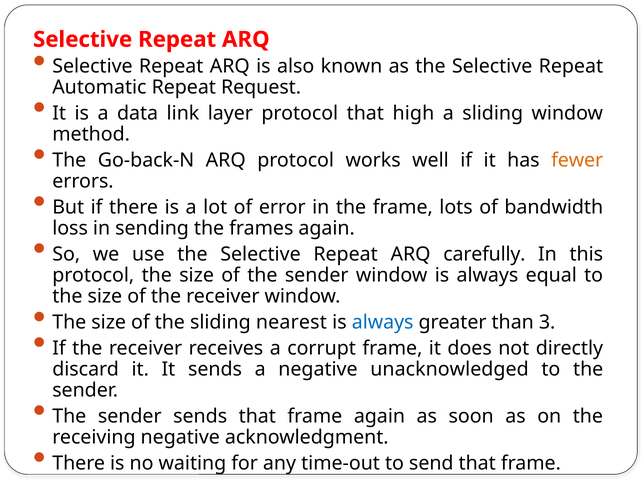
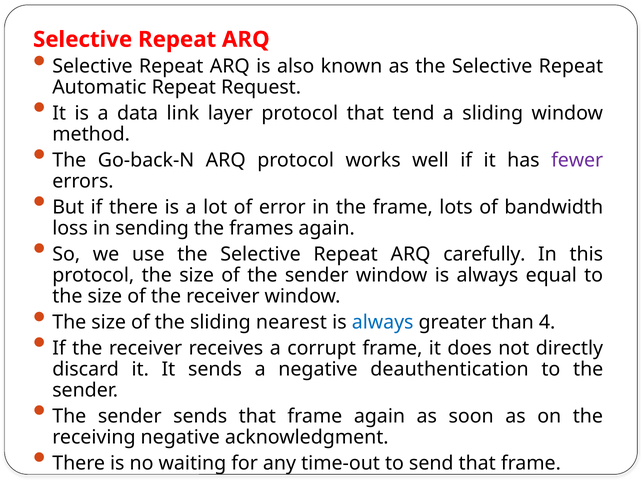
high: high -> tend (414, 113)
fewer colour: orange -> purple (577, 160)
3: 3 -> 4 (547, 323)
unacknowledged: unacknowledged -> deauthentication (450, 370)
